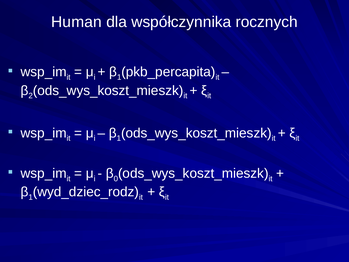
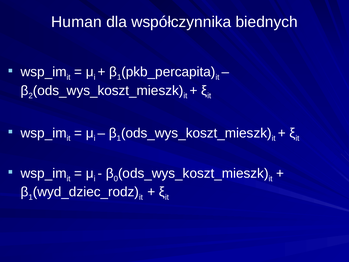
rocznych: rocznych -> biednych (267, 22)
